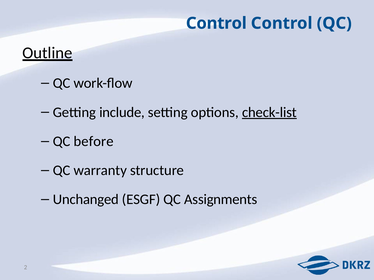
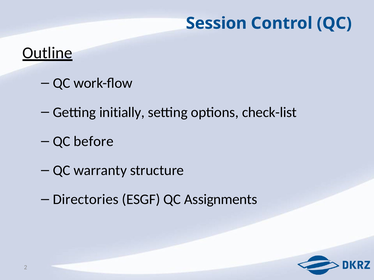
Control: Control -> Session (216, 23)
include: include -> initially (122, 112)
check-list underline: present -> none (269, 112)
Unchanged: Unchanged -> Directories (86, 200)
